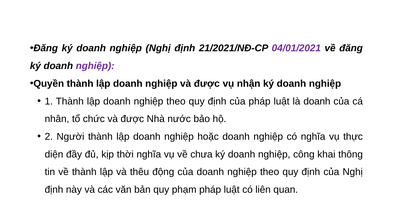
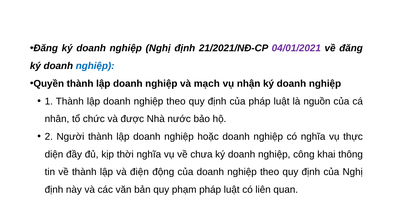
nghiệp colour: purple -> blue (95, 66)
nghiệp và được: được -> mạch (207, 84)
là doanh: doanh -> nguồn (317, 101)
thêu: thêu -> điện (139, 172)
